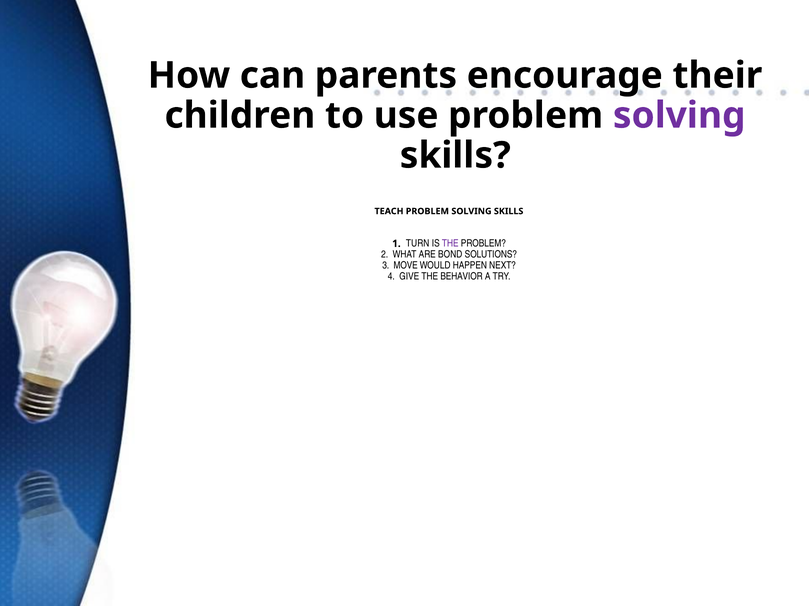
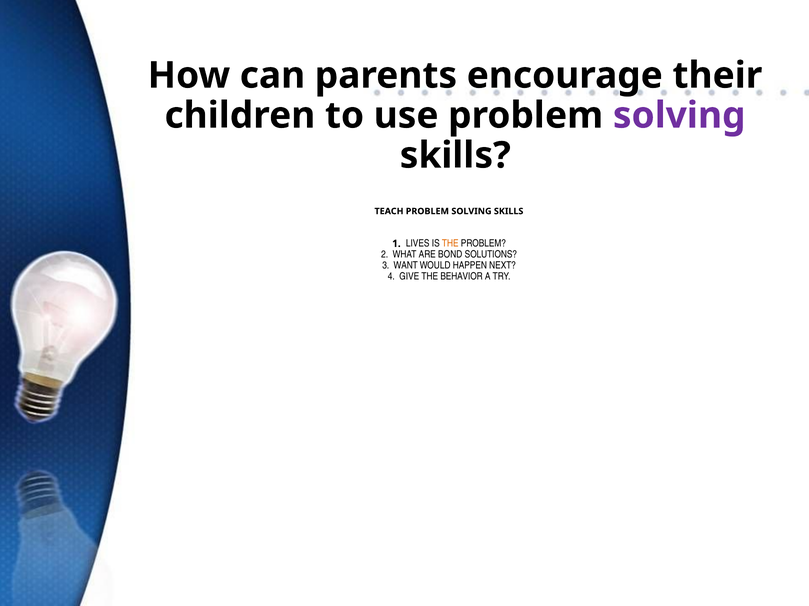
TURN: TURN -> LIVES (418, 244)
THE colour: purple -> orange (450, 244)
MOVE: MOVE -> WANT (406, 266)
